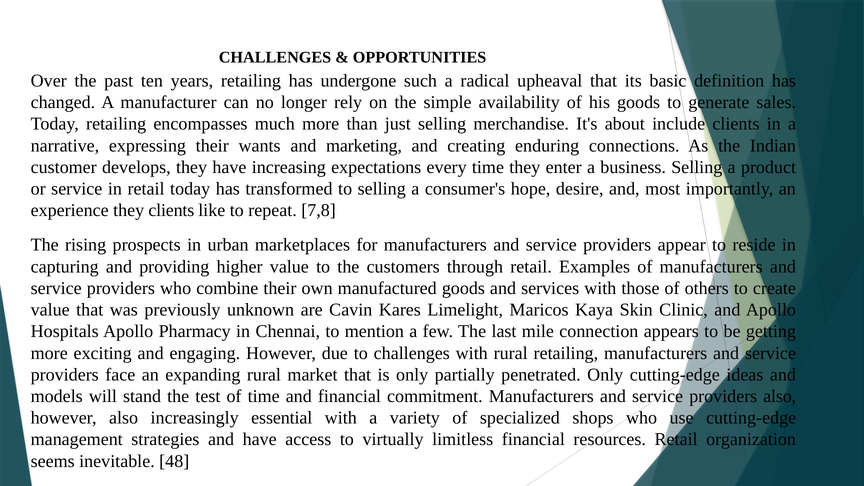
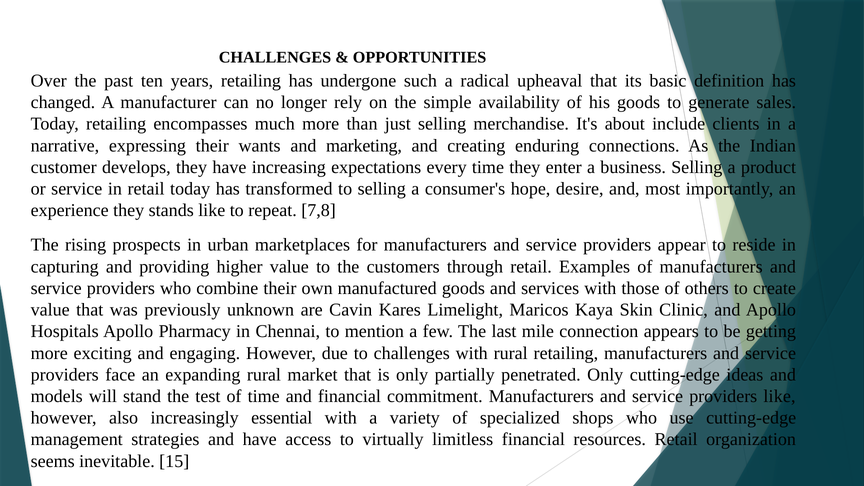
they clients: clients -> stands (171, 210)
providers also: also -> like (780, 396)
48: 48 -> 15 (174, 461)
